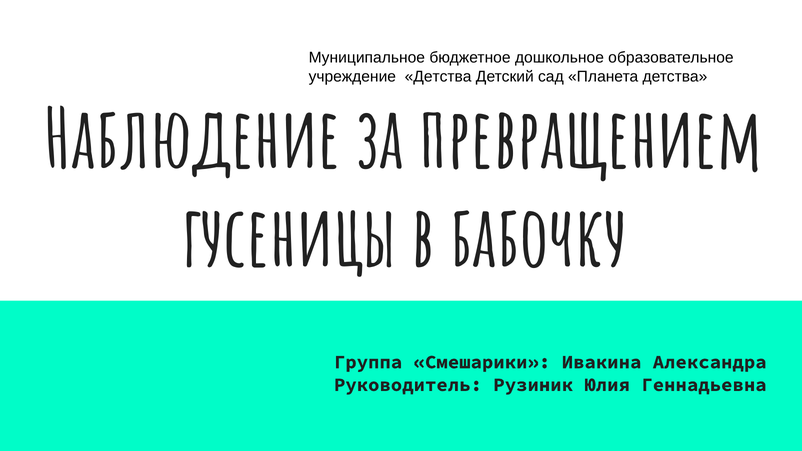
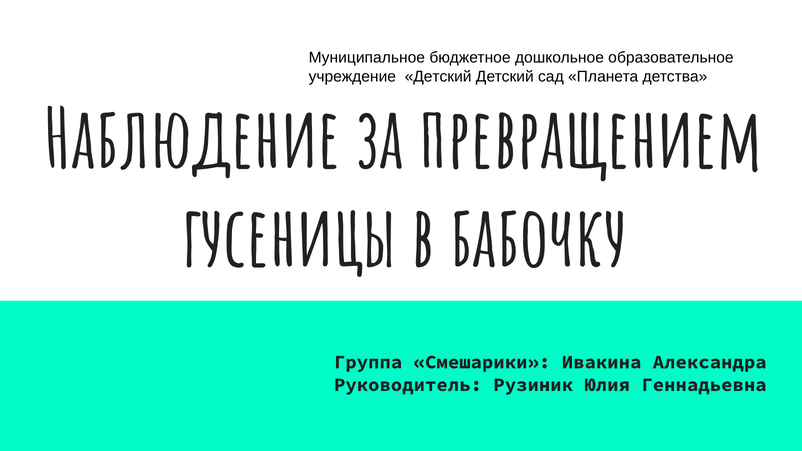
учреждение Детства: Детства -> Детский (438, 76)
